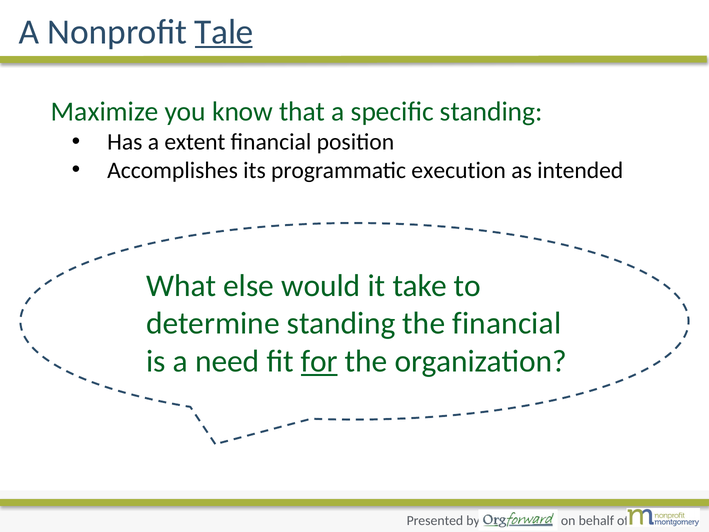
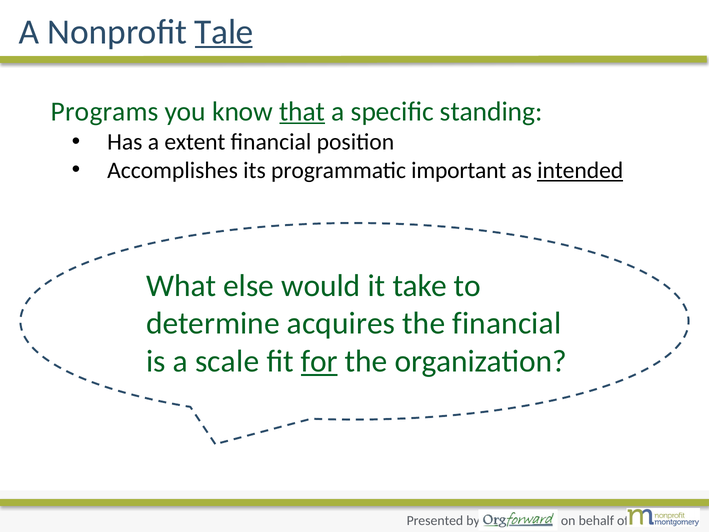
Maximize: Maximize -> Programs (105, 111)
that underline: none -> present (302, 111)
execution: execution -> important (459, 170)
intended underline: none -> present (580, 170)
determine standing: standing -> acquires (341, 323)
need: need -> scale (227, 361)
